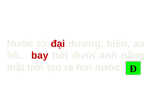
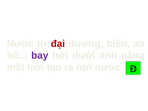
bay colour: red -> purple (40, 56)
